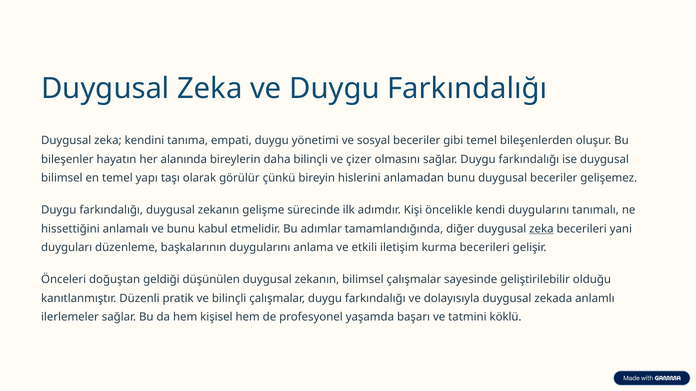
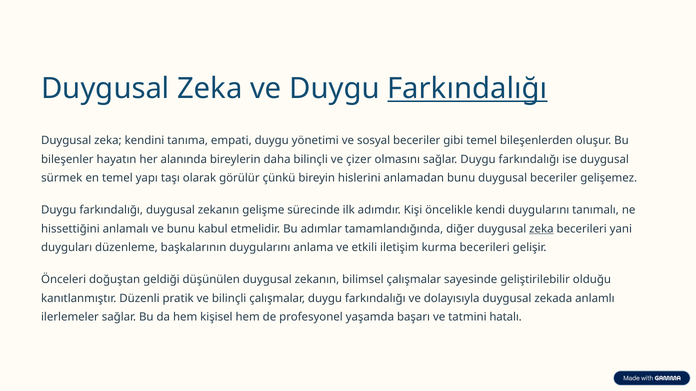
Farkındalığı underline: none -> present (467, 89)
bilimsel: bilimsel -> sürmek (62, 178)
köklü: köklü -> hatalı (506, 317)
